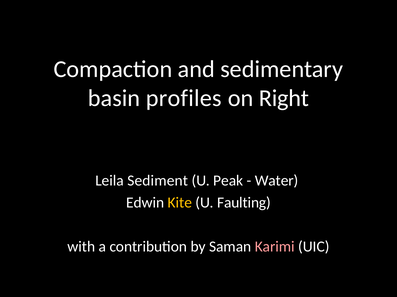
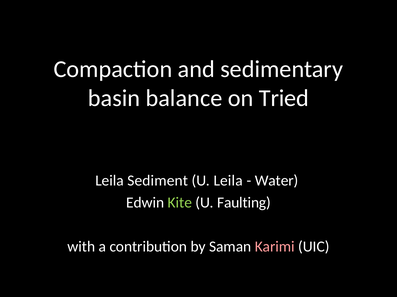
profiles: profiles -> balance (184, 98)
Right: Right -> Tried (284, 98)
U Peak: Peak -> Leila (228, 181)
Kite colour: yellow -> light green (180, 203)
